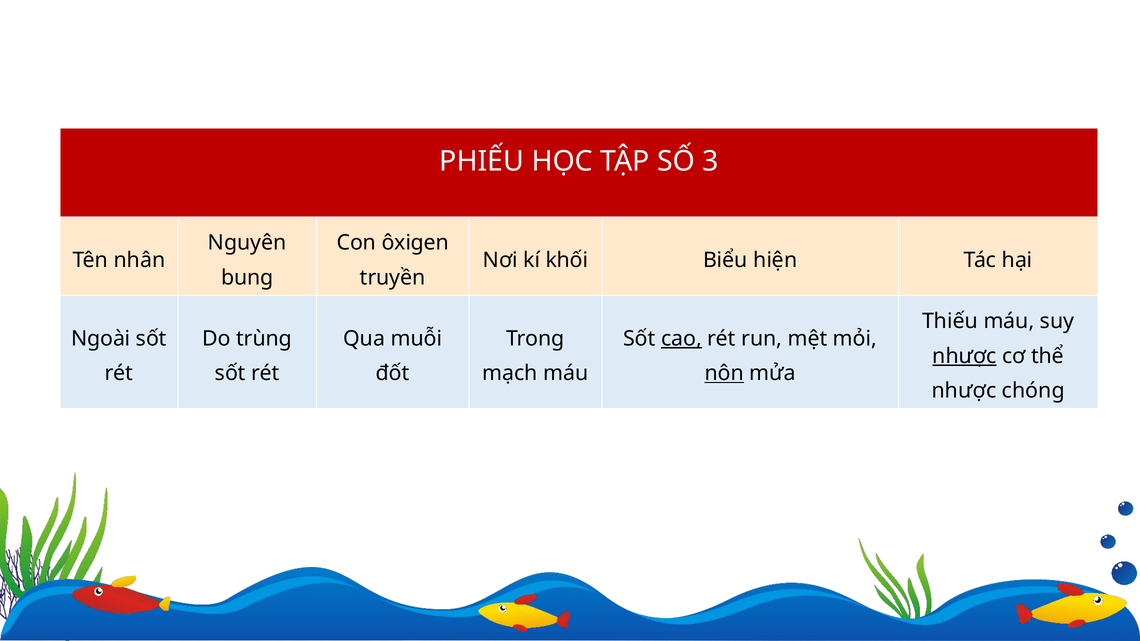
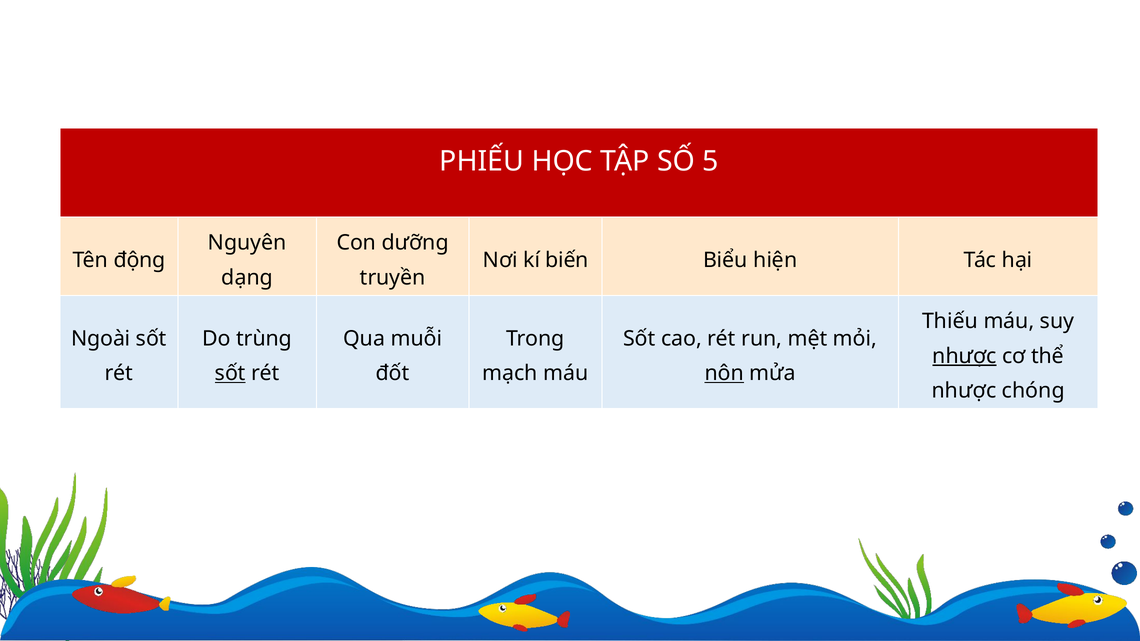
3: 3 -> 5 (710, 161)
ôxigen: ôxigen -> dưỡng (415, 243)
nhân: nhân -> động (140, 260)
khối: khối -> biến (567, 260)
bụng: bụng -> dạng (247, 278)
cao underline: present -> none (681, 339)
sốt underline: none -> present (230, 374)
